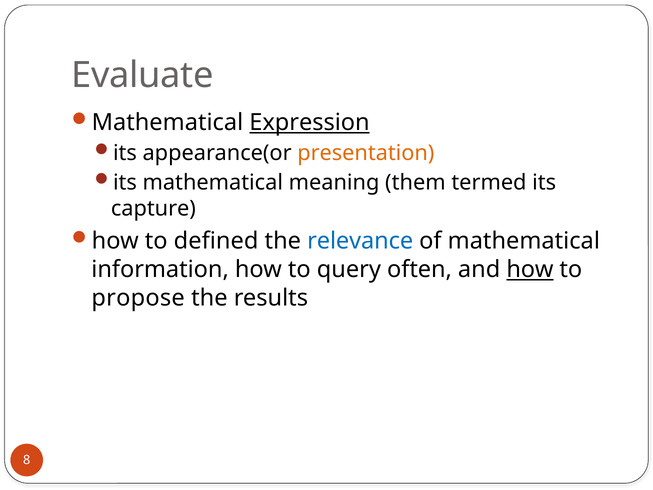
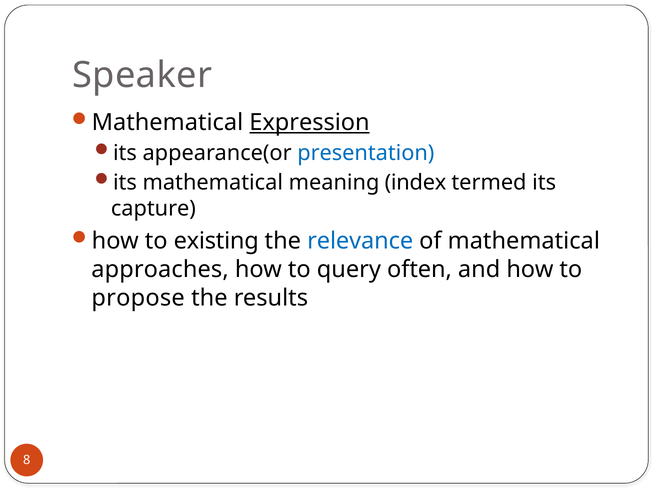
Evaluate: Evaluate -> Speaker (142, 75)
presentation colour: orange -> blue (366, 153)
them: them -> index (416, 182)
defined: defined -> existing (216, 241)
information: information -> approaches (160, 269)
how underline: present -> none (530, 269)
